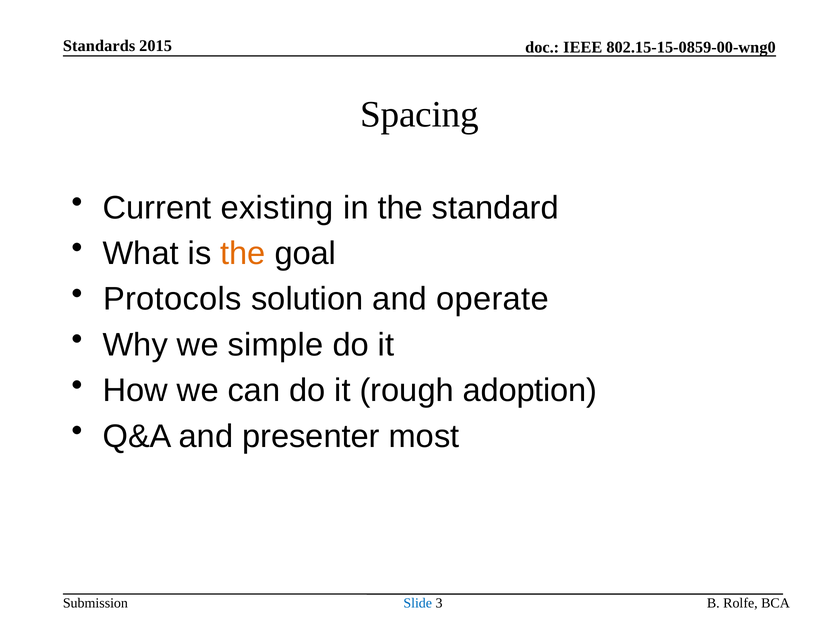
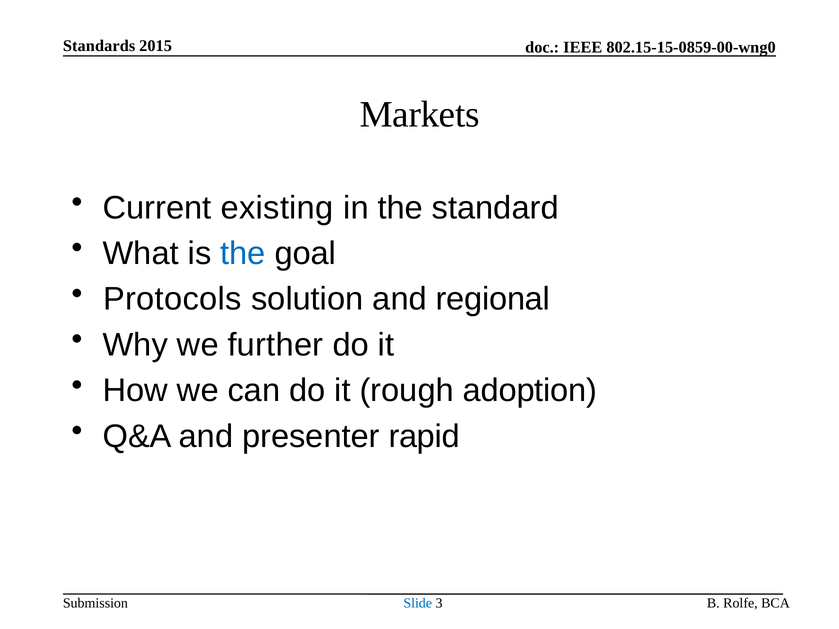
Spacing: Spacing -> Markets (420, 114)
the colour: orange -> blue (243, 254)
operate: operate -> regional (493, 299)
simple: simple -> further (275, 345)
most: most -> rapid (424, 436)
